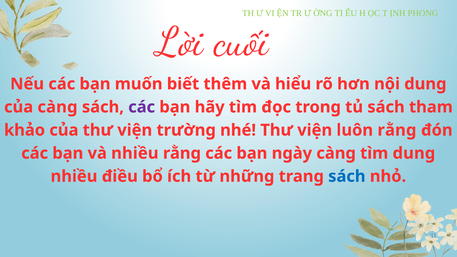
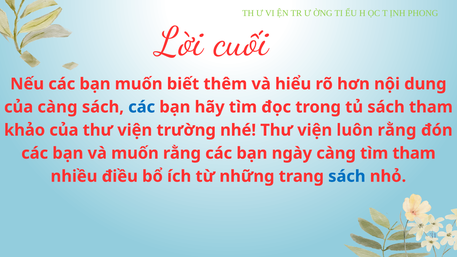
các colour: purple -> blue (142, 107)
và nhiều: nhiều -> muốn (135, 153)
tìm dung: dung -> tham (414, 153)
